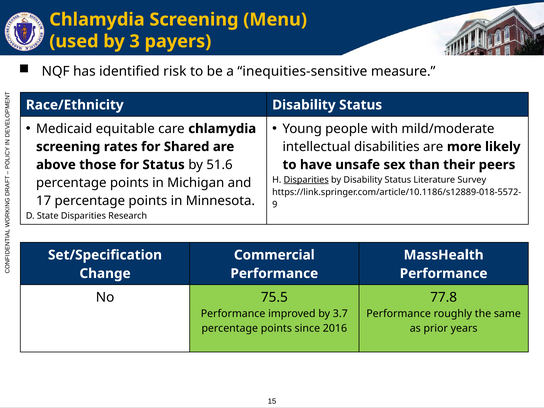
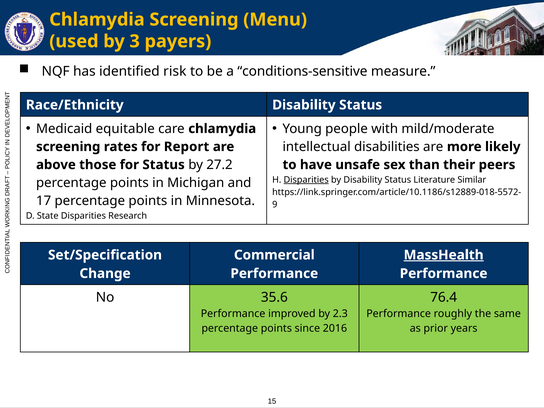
inequities-sensitive: inequities-sensitive -> conditions-sensitive (302, 71)
Shared: Shared -> Report (187, 147)
51.6: 51.6 -> 27.2 (220, 165)
Survey: Survey -> Similar (472, 180)
MassHealth underline: none -> present (444, 255)
75.5: 75.5 -> 35.6 (274, 297)
77.8: 77.8 -> 76.4 (444, 297)
3.7: 3.7 -> 2.3 (340, 314)
